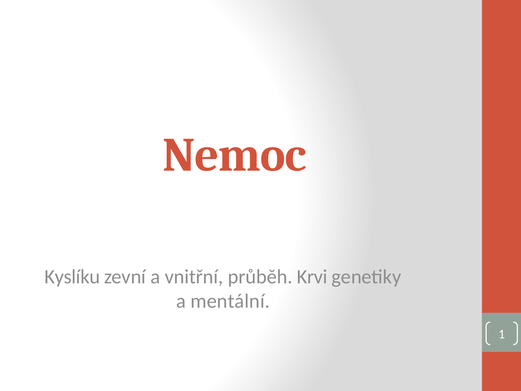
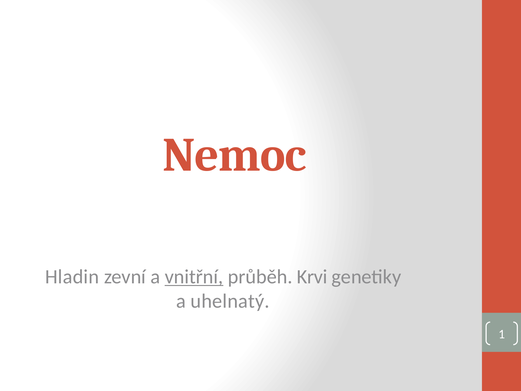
Kyslíku: Kyslíku -> Hladin (72, 277)
vnitřní underline: none -> present (194, 277)
mentální: mentální -> uhelnatý (230, 301)
